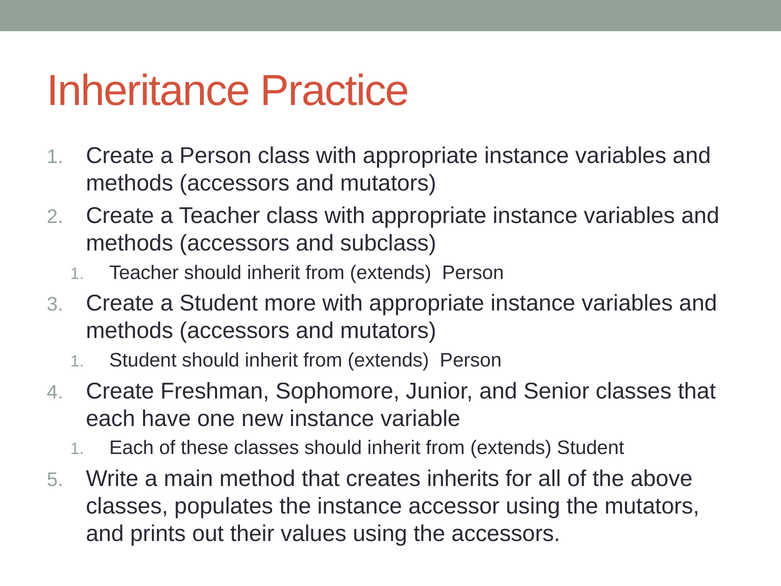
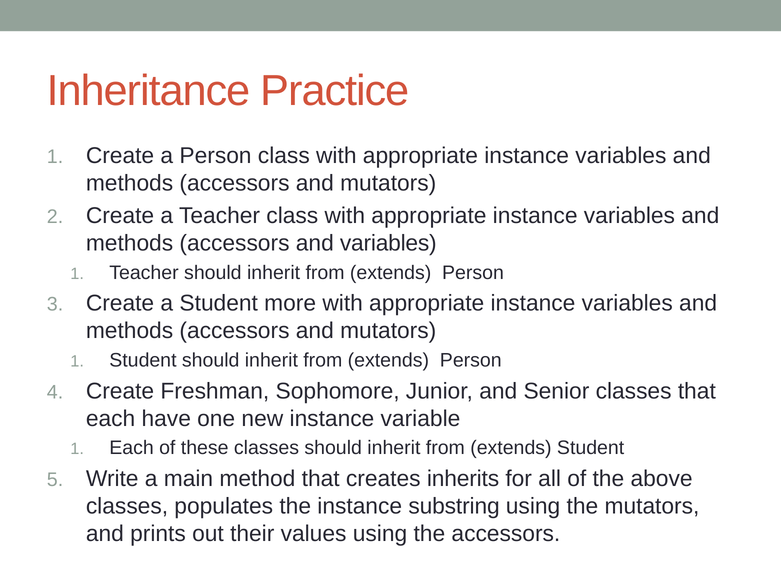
and subclass: subclass -> variables (388, 243)
accessor: accessor -> substring (454, 506)
